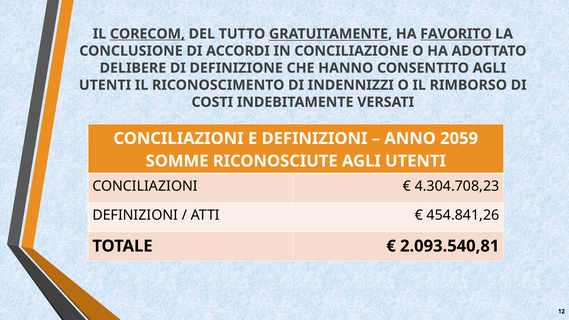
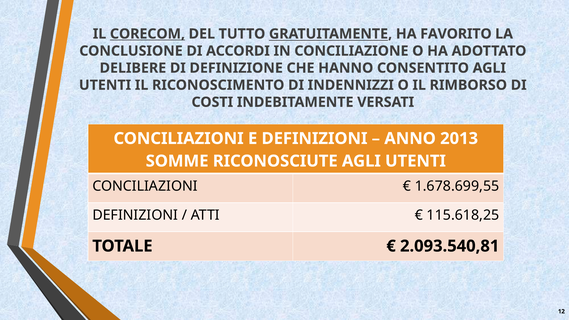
FAVORITO underline: present -> none (456, 34)
2059: 2059 -> 2013 (459, 139)
4.304.708,23: 4.304.708,23 -> 1.678.699,55 (457, 186)
454.841,26: 454.841,26 -> 115.618,25 (463, 215)
